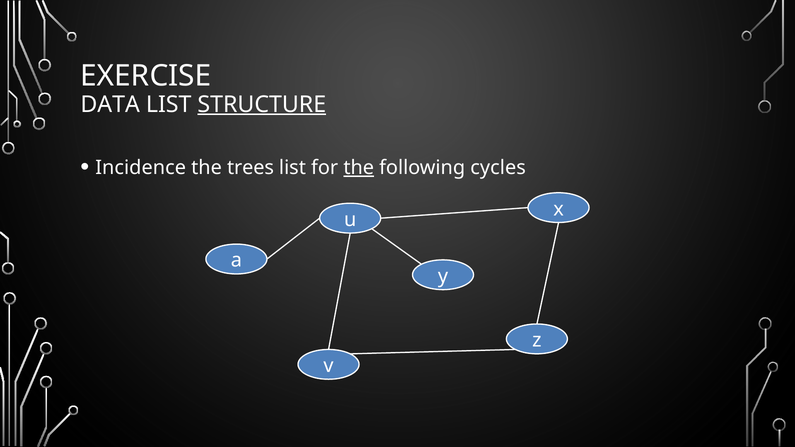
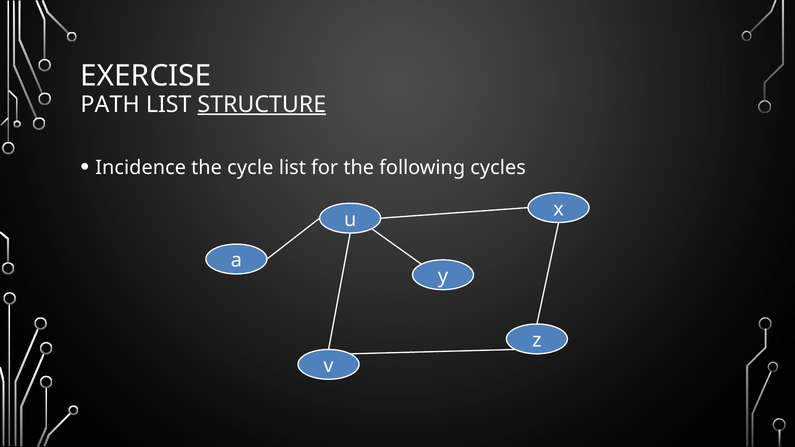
DATA: DATA -> PATH (110, 104)
trees: trees -> cycle (250, 168)
the underline: present -> none (359, 168)
